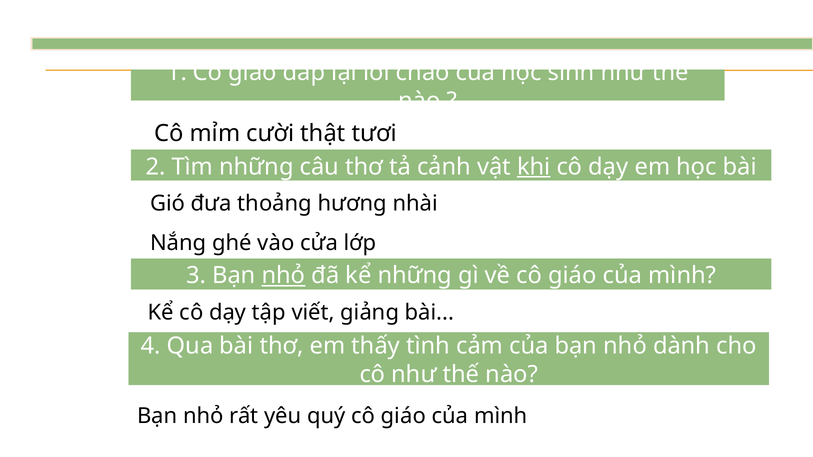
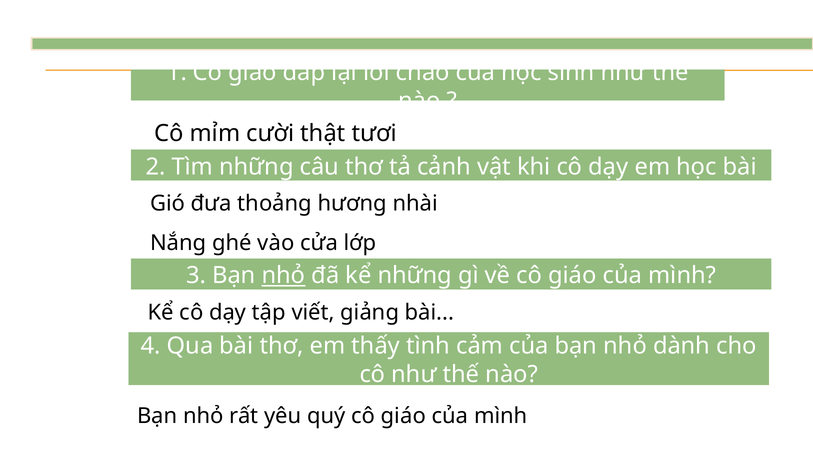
khi underline: present -> none (534, 167)
